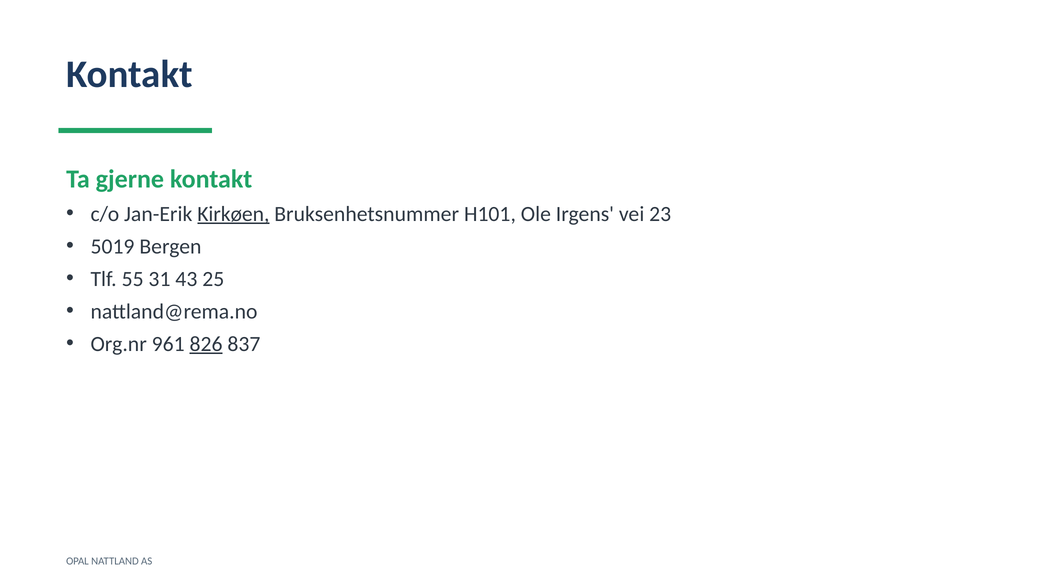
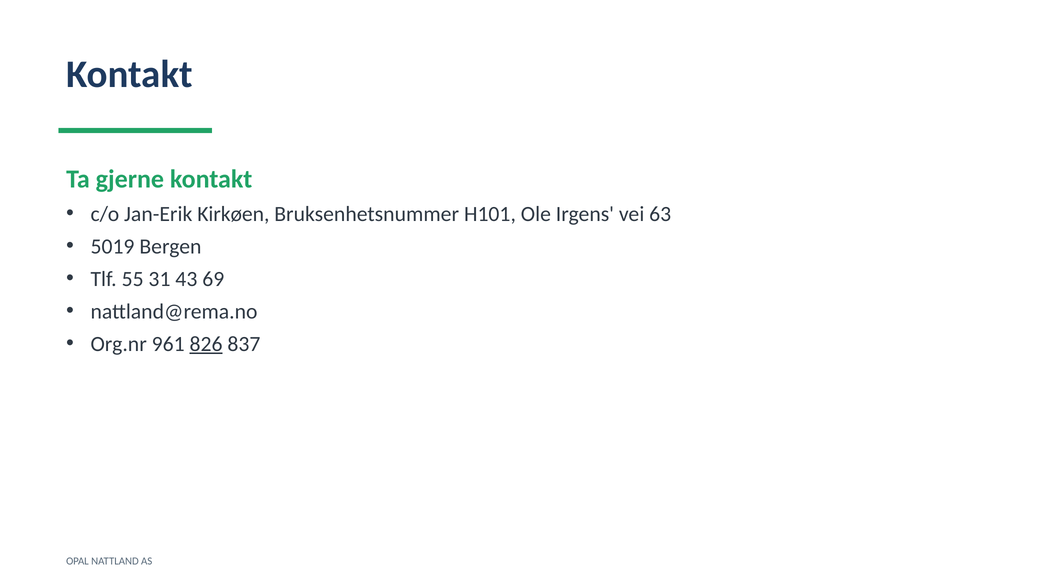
Kirkøen underline: present -> none (233, 214)
23: 23 -> 63 (660, 214)
25: 25 -> 69 (213, 279)
